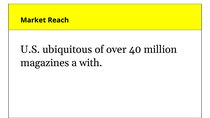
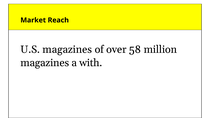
U.S ubiquitous: ubiquitous -> magazines (67, 50)
40: 40 -> 58 (135, 50)
